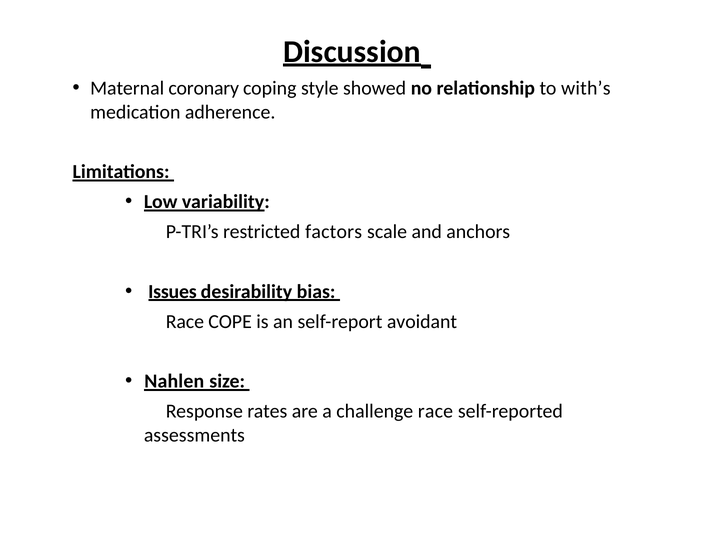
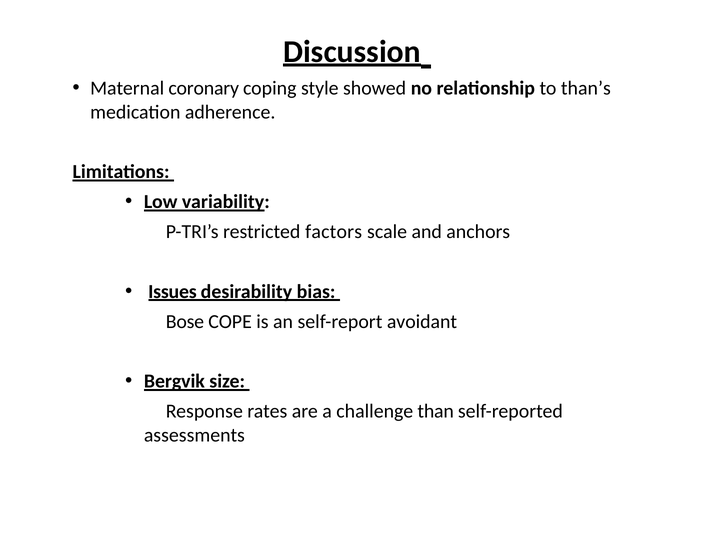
with’s: with’s -> than’s (586, 88)
Race: Race -> Bose (185, 322)
Nahlen: Nahlen -> Bergvik (174, 382)
challenge race: race -> than (436, 412)
